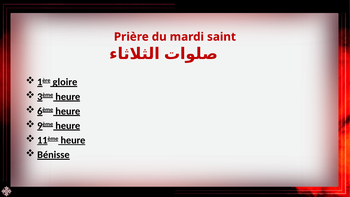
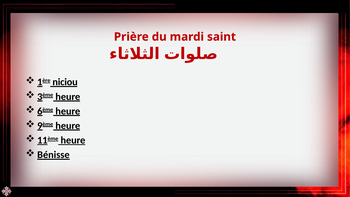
gloire: gloire -> niciou (65, 82)
